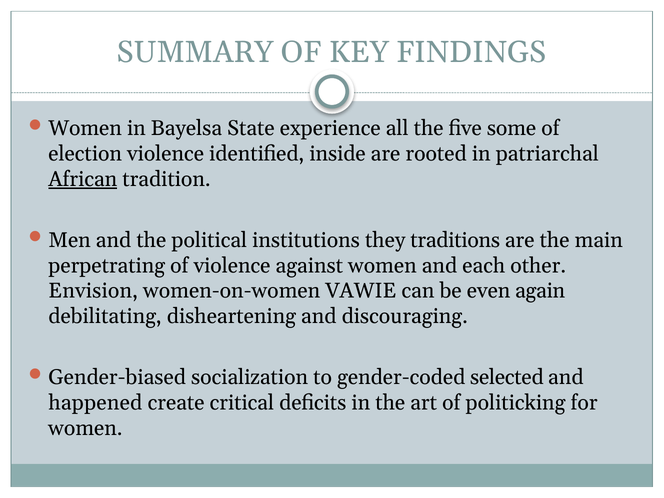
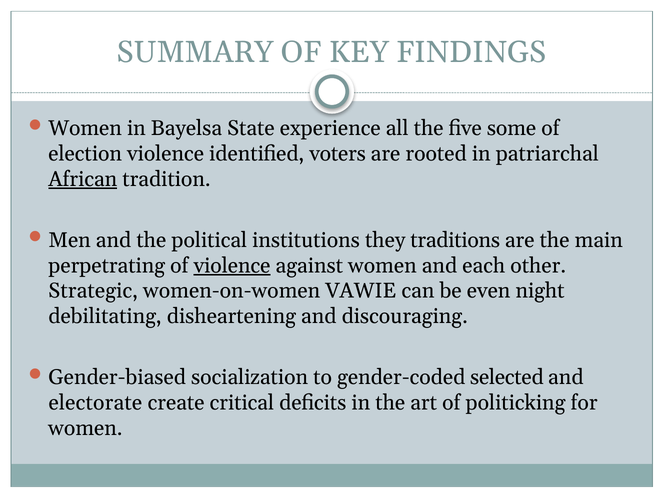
inside: inside -> voters (338, 154)
violence underline: none -> present (232, 266)
Envision: Envision -> Strategic (93, 291)
again: again -> night (540, 291)
happened: happened -> electorate (95, 403)
